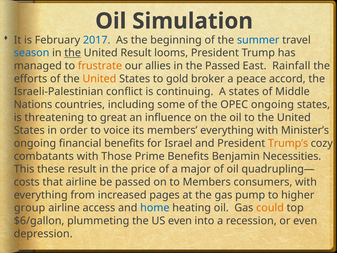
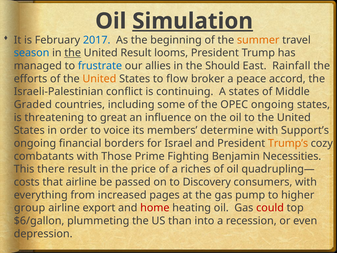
Simulation underline: none -> present (193, 21)
summer colour: blue -> orange (258, 40)
frustrate colour: orange -> blue (100, 66)
the Passed: Passed -> Should (223, 66)
gold: gold -> flow (177, 79)
Nations: Nations -> Graded (33, 104)
members everything: everything -> determine (227, 130)
Minister’s: Minister’s -> Support’s (305, 130)
financial benefits: benefits -> borders (124, 143)
Prime Benefits: Benefits -> Fighting (188, 156)
these: these -> there (51, 169)
major: major -> riches (196, 169)
to Members: Members -> Discovery (207, 182)
access: access -> export (99, 208)
home colour: blue -> red (155, 208)
could colour: orange -> red (270, 208)
US even: even -> than (180, 221)
